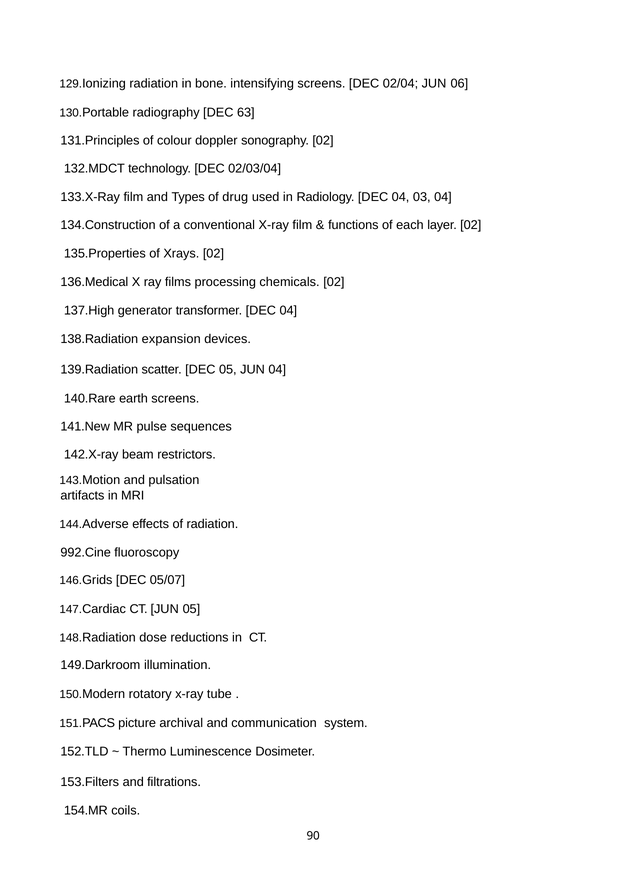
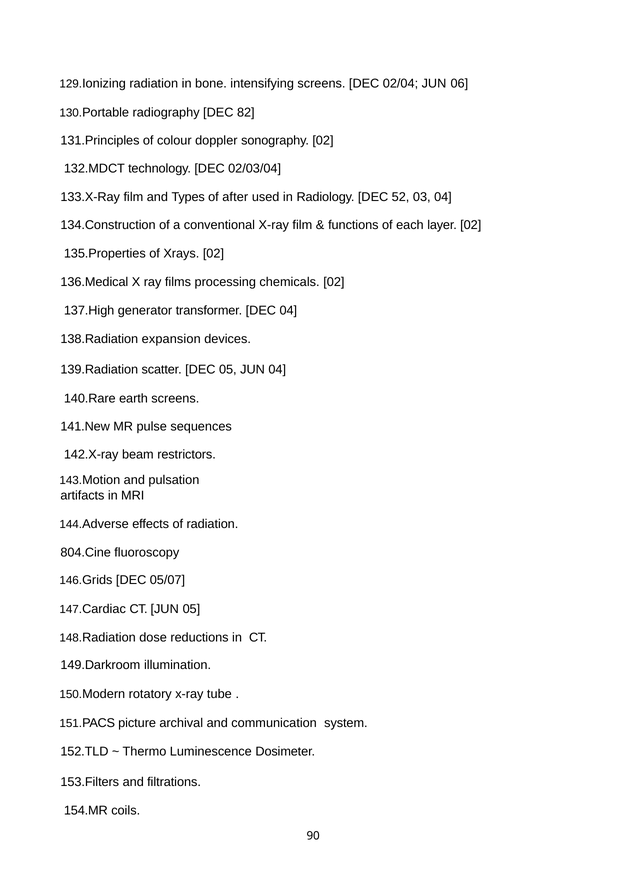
63: 63 -> 82 (246, 112)
drug: drug -> after (235, 197)
Radiology DEC 04: 04 -> 52 (401, 197)
992.Cine: 992.Cine -> 804.Cine (86, 552)
